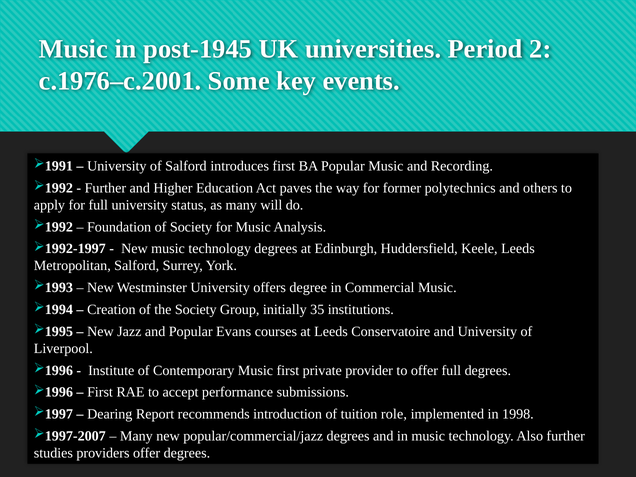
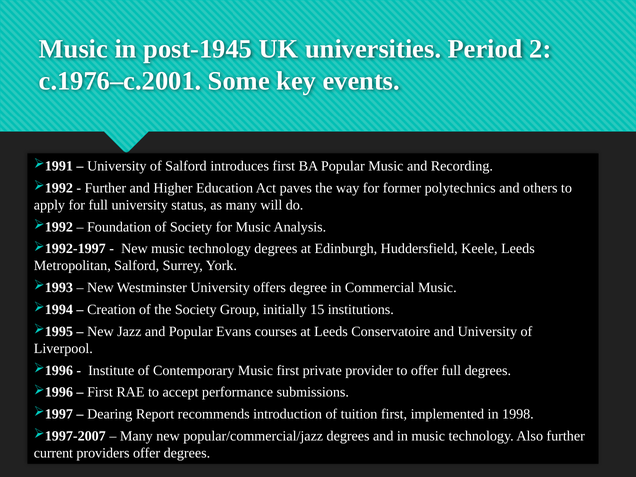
35: 35 -> 15 (317, 310)
tuition role: role -> first (394, 414)
studies: studies -> current (53, 453)
